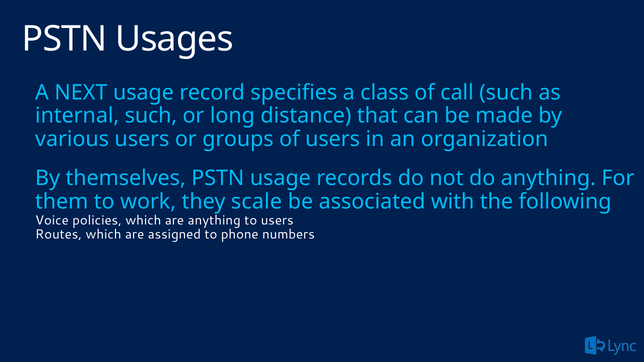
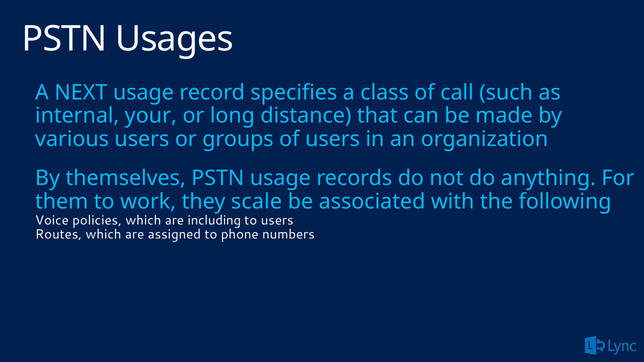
internal such: such -> your (151, 116)
are anything: anything -> including (214, 220)
